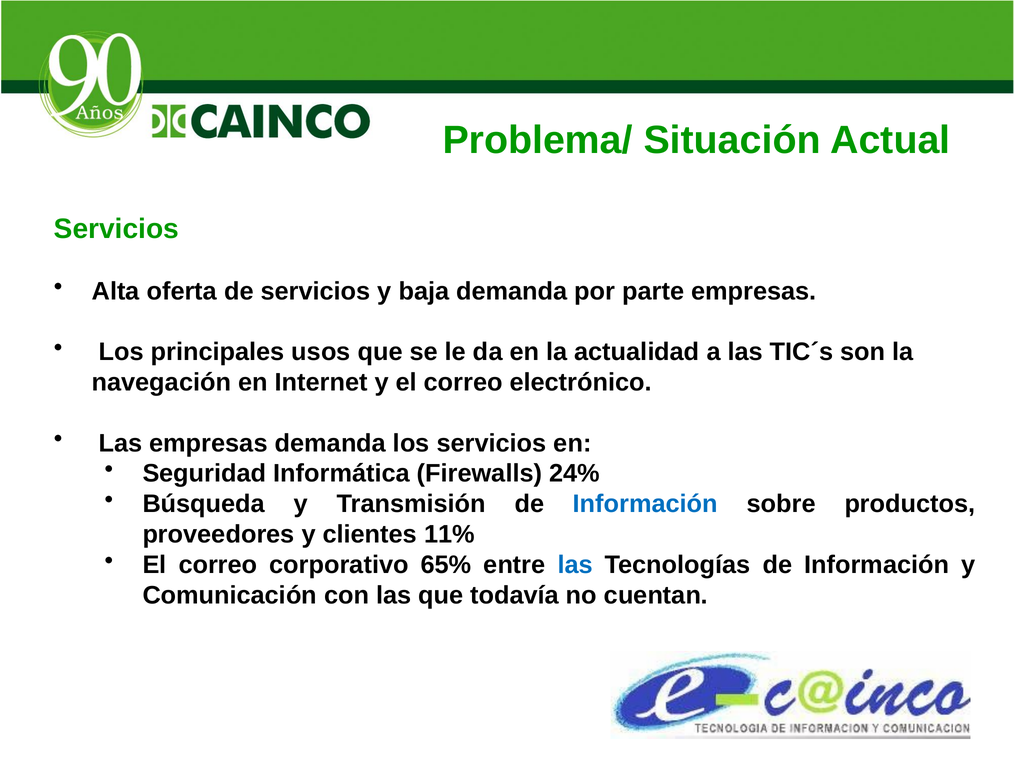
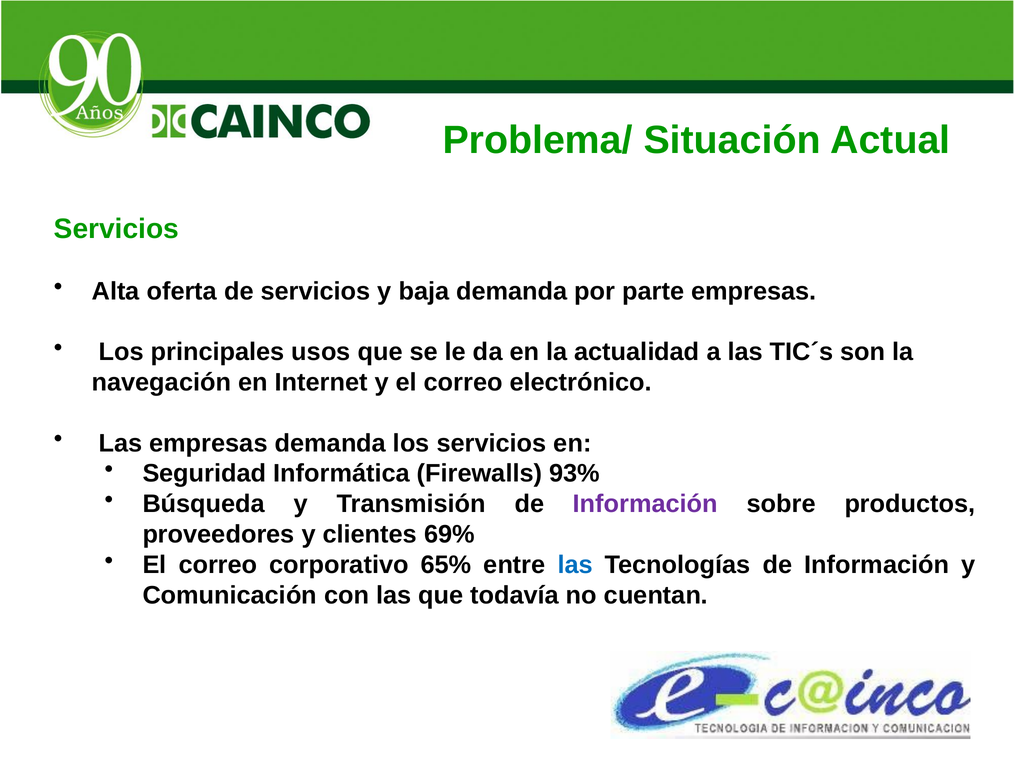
24%: 24% -> 93% (574, 474)
Información colour: blue -> purple (645, 504)
11%: 11% -> 69% (449, 535)
